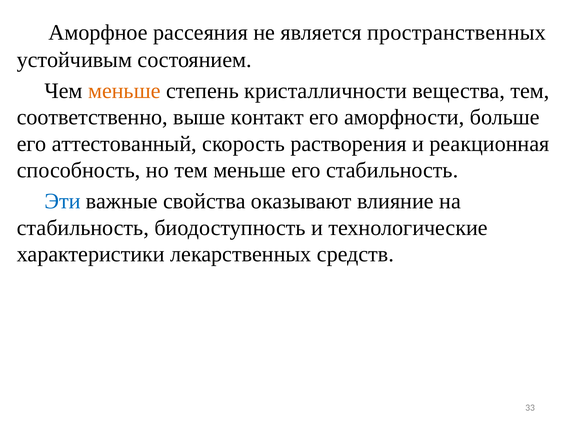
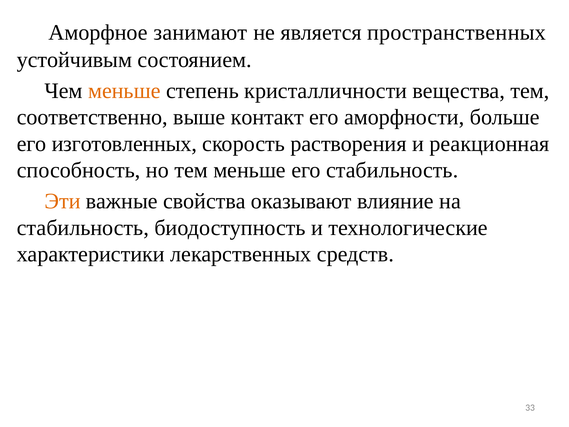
рассеяния: рассеяния -> занимают (200, 33)
аттестованный: аттестованный -> изготовленных (124, 144)
Эти colour: blue -> orange (62, 201)
